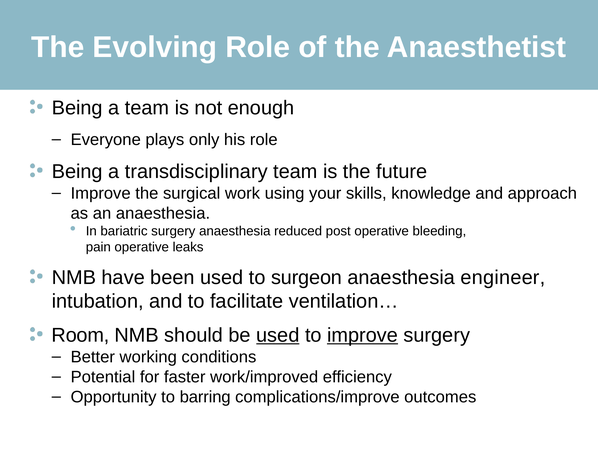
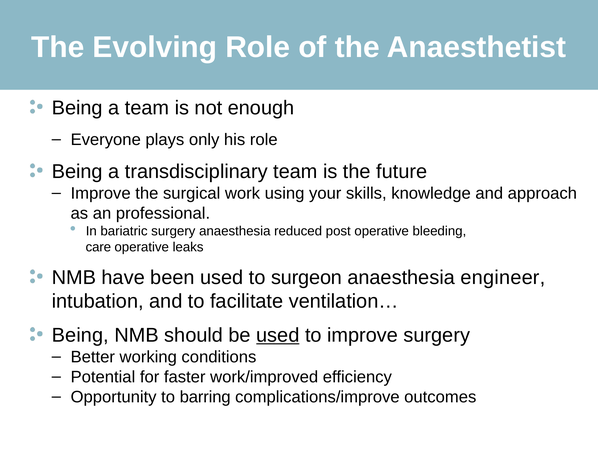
an anaesthesia: anaesthesia -> professional (163, 213)
pain: pain -> care (98, 247)
Room: Room -> Being (80, 335)
improve underline: present -> none (363, 335)
